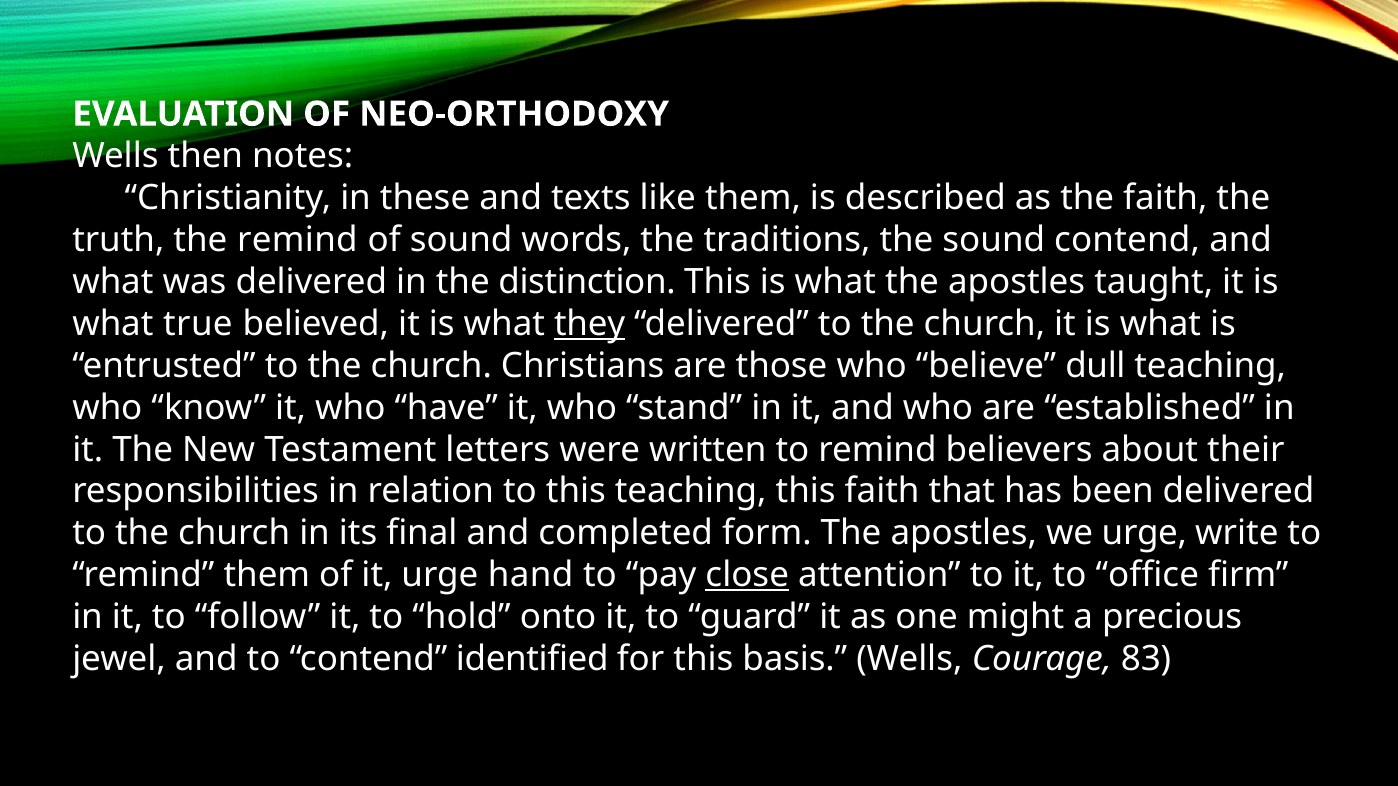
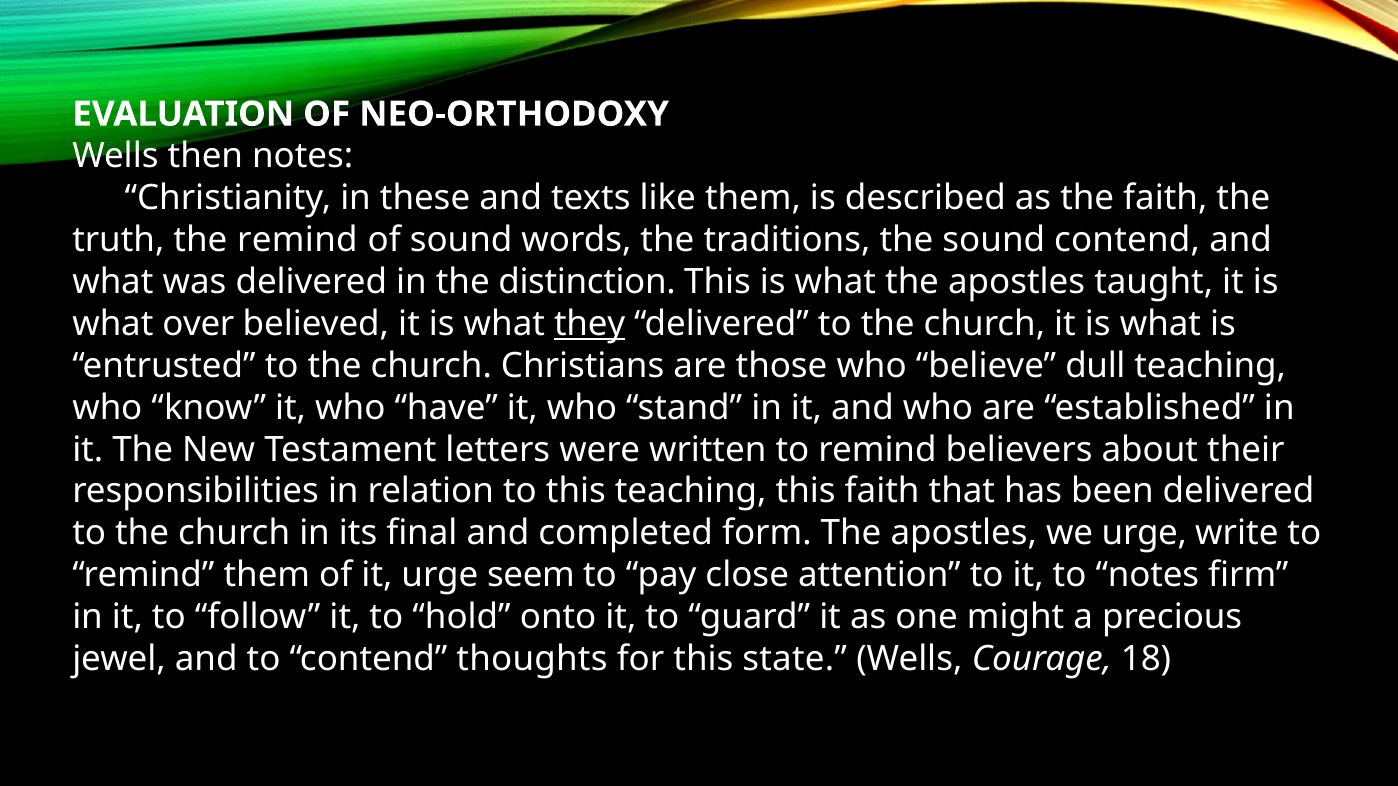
true: true -> over (198, 324)
hand: hand -> seem (531, 576)
close underline: present -> none (747, 576)
to office: office -> notes (1147, 576)
identified: identified -> thoughts (532, 659)
basis: basis -> state (795, 659)
83: 83 -> 18 (1146, 659)
